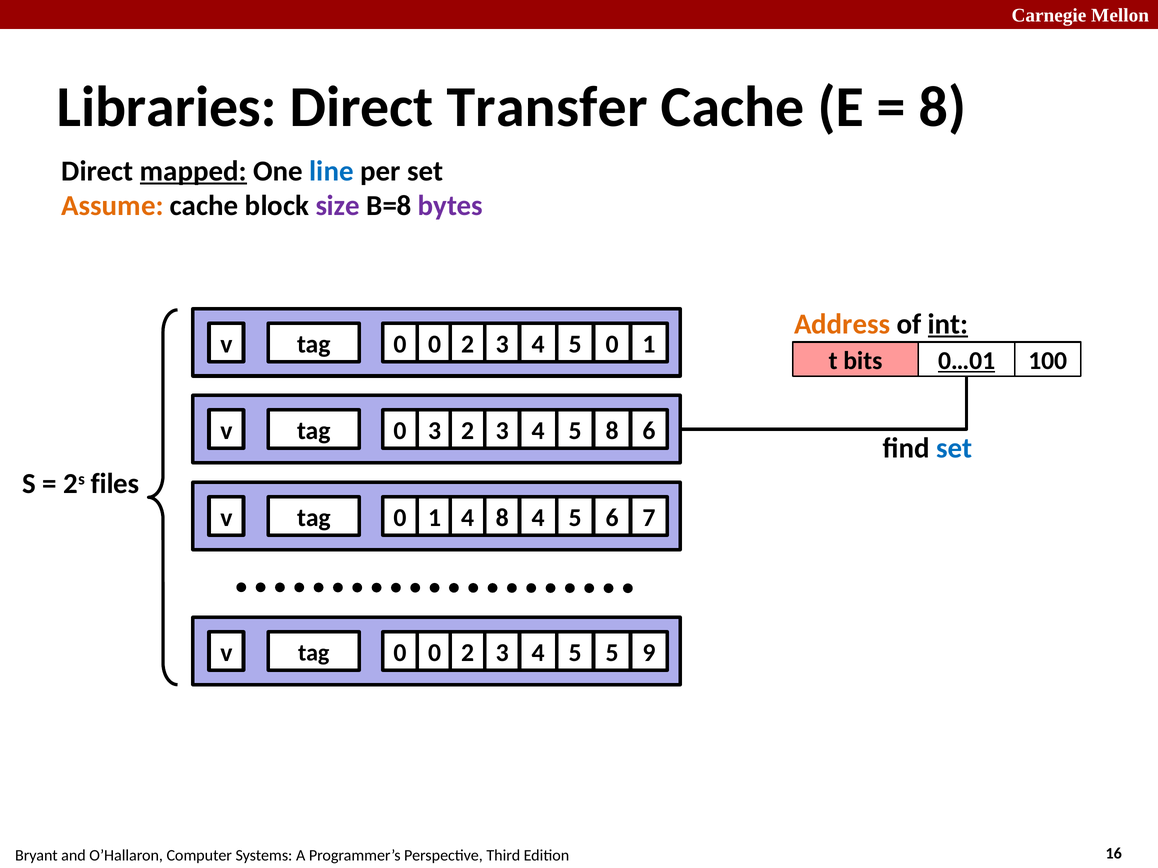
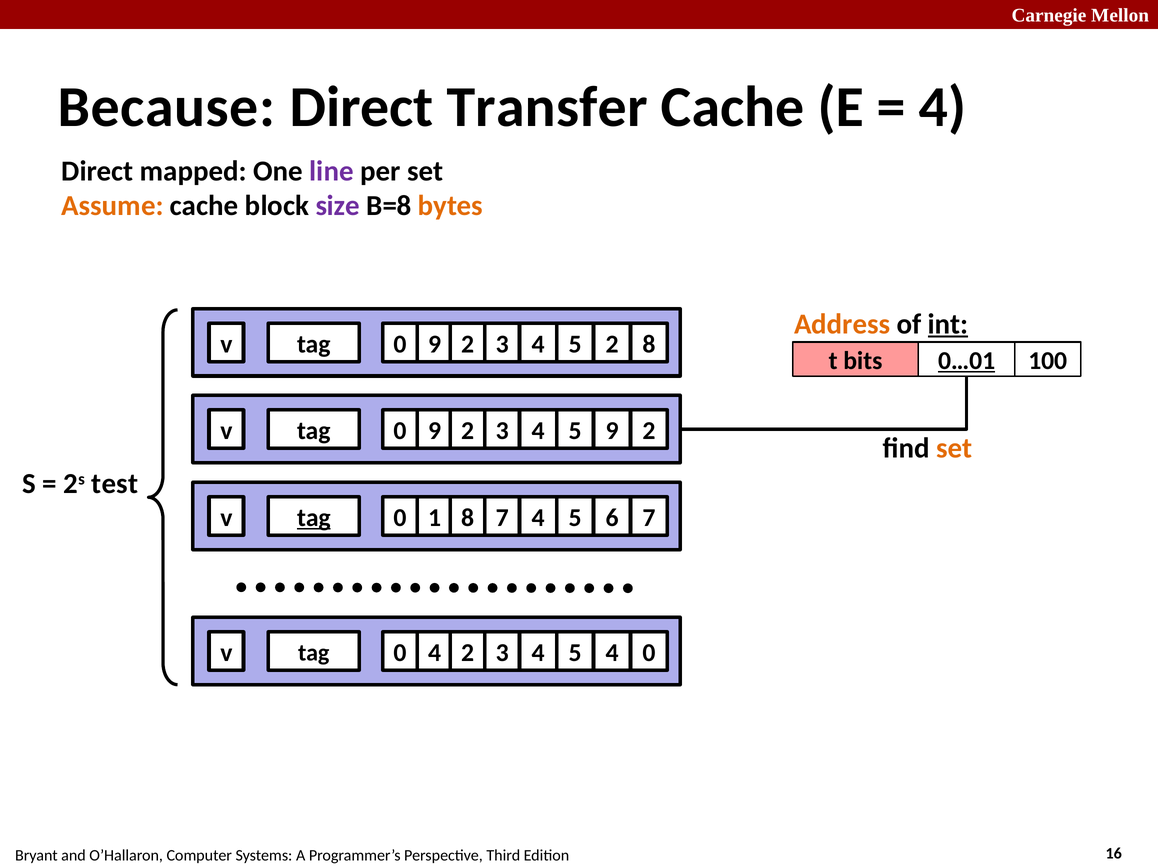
Libraries: Libraries -> Because (166, 107)
8: 8 -> 4 (942, 107)
mapped underline: present -> none (193, 171)
line colour: blue -> purple (332, 171)
bytes colour: purple -> orange (450, 206)
0: 0 -> 9 (435, 344)
3 0: 0 -> 2 (612, 344)
2 1: 1 -> 8 (649, 344)
3: 3 -> 9 (435, 431)
3 8: 8 -> 9 (612, 431)
2 6: 6 -> 2 (649, 431)
set colour: blue -> orange (954, 449)
files: files -> test (115, 484)
tag underline: none -> present (314, 518)
1 4: 4 -> 8 (468, 518)
v 8: 8 -> 7 (502, 518)
0: 0 -> 4 (435, 653)
3 5: 5 -> 4 (612, 653)
2 9: 9 -> 0 (649, 653)
